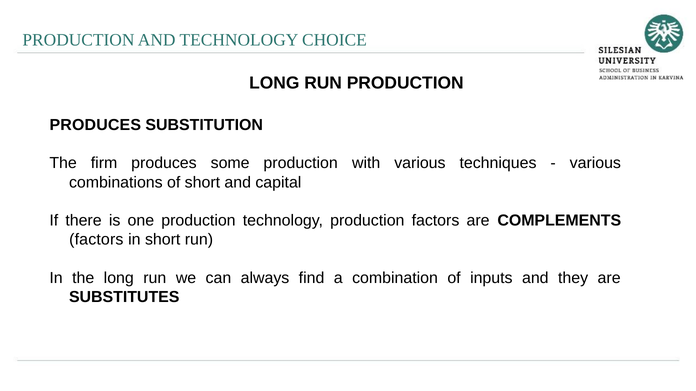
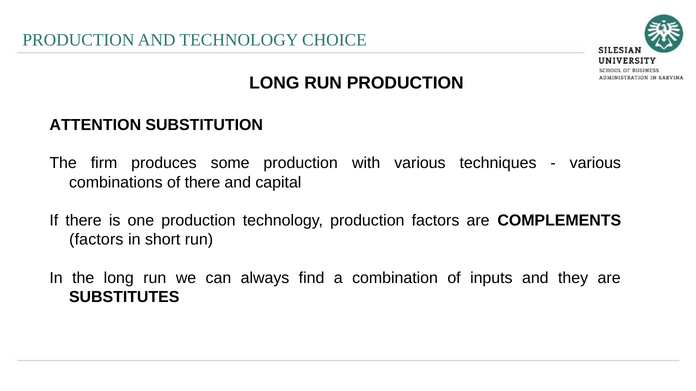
PRODUCES: PRODUCES -> ATTENTION (95, 125)
of short: short -> there (202, 183)
